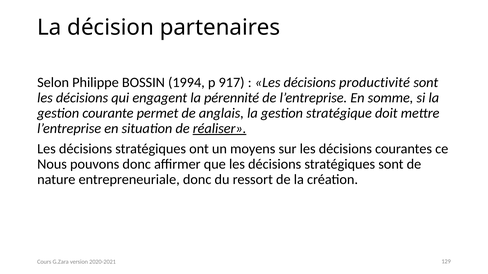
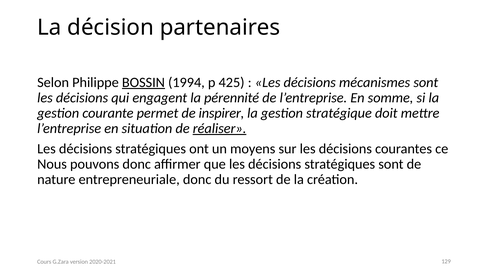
BOSSIN underline: none -> present (143, 83)
917: 917 -> 425 (232, 83)
productivité: productivité -> mécanismes (375, 83)
anglais: anglais -> inspirer (221, 113)
